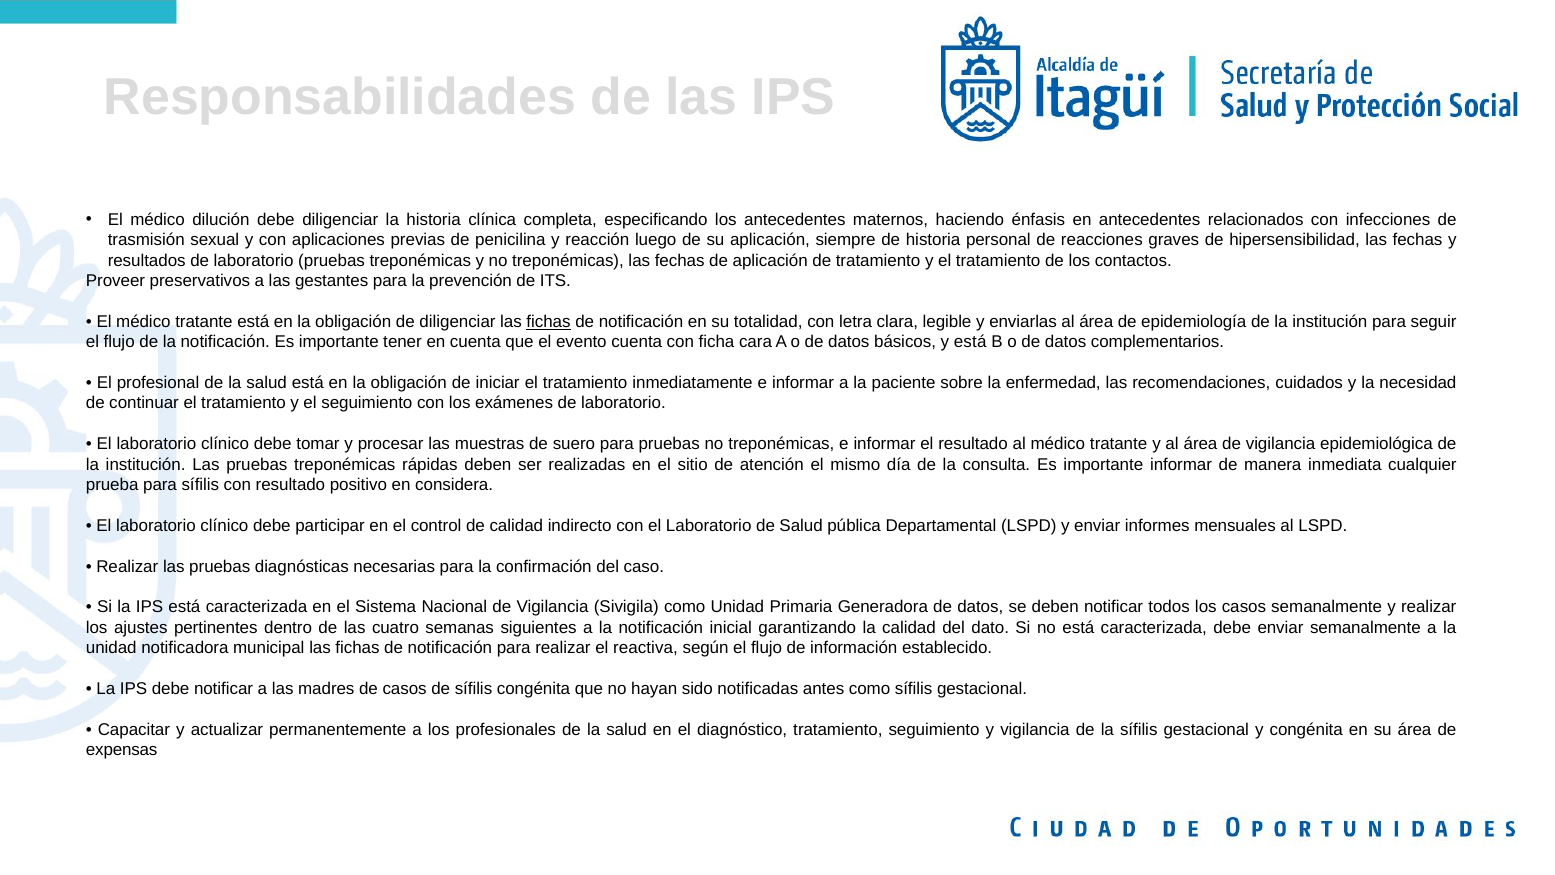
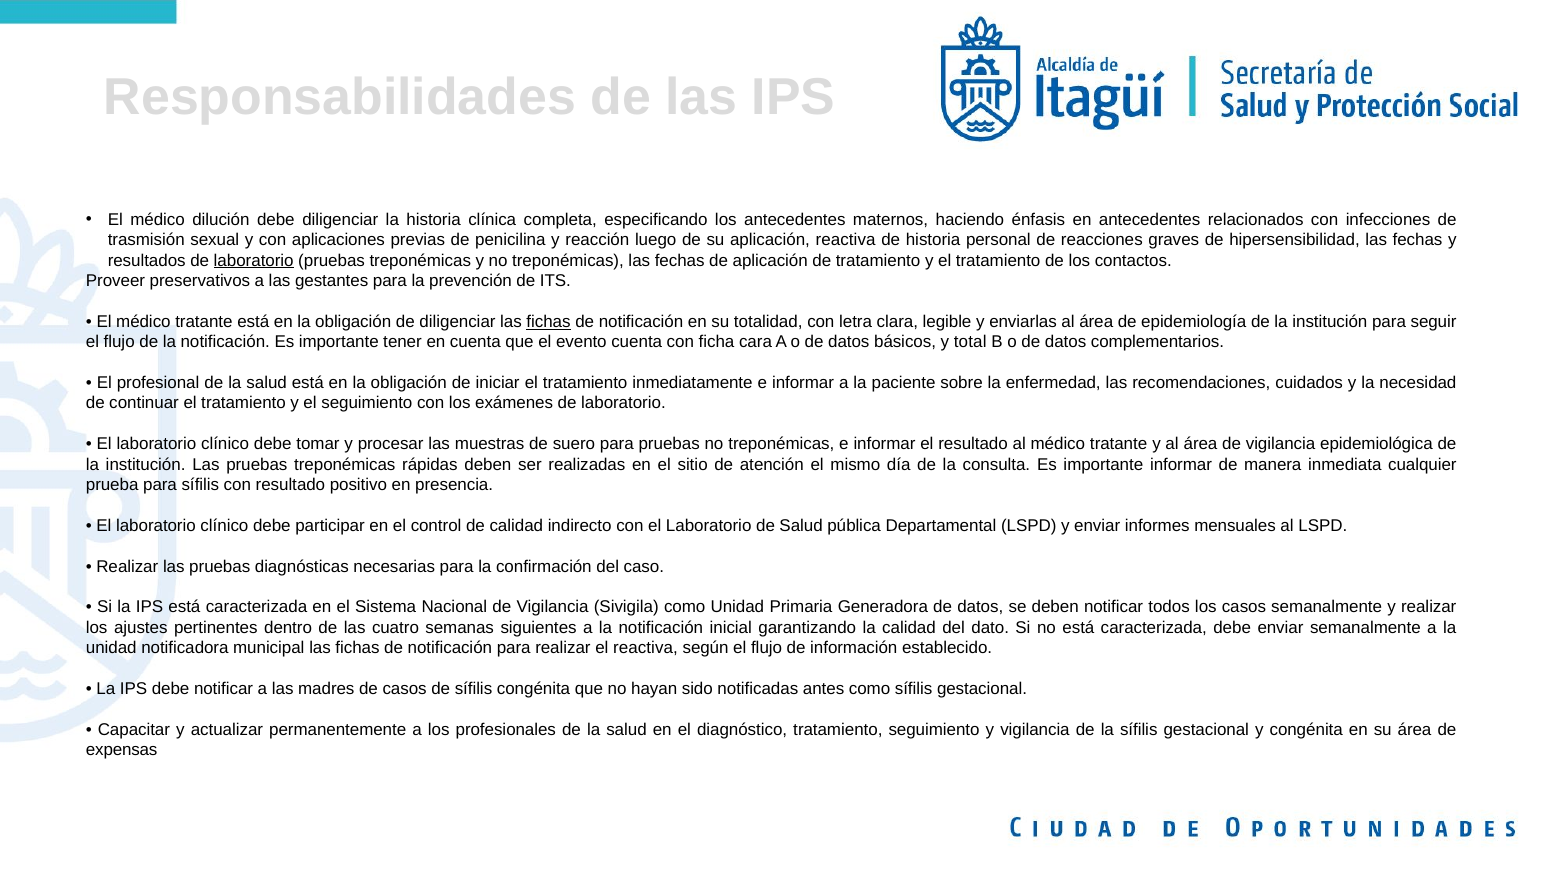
aplicación siempre: siempre -> reactiva (846, 240)
laboratorio underline: none -> present (254, 261)
y está: está -> total (970, 342)
considera: considera -> presencia (454, 485)
